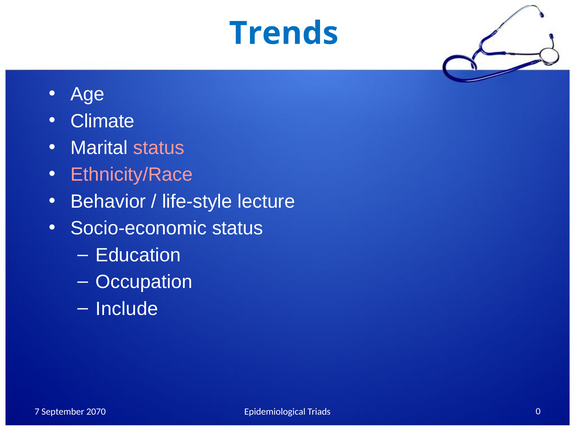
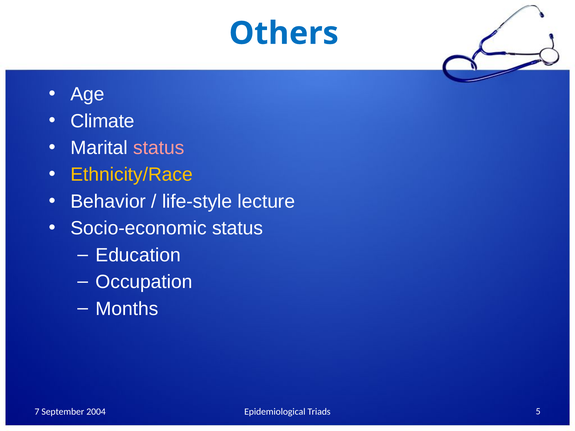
Trends: Trends -> Others (284, 33)
Ethnicity/Race colour: pink -> yellow (132, 175)
Include: Include -> Months (127, 309)
2070: 2070 -> 2004 (96, 412)
0: 0 -> 5 (538, 412)
